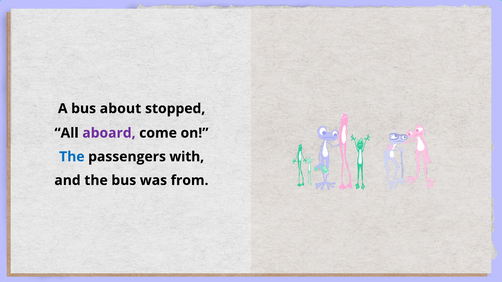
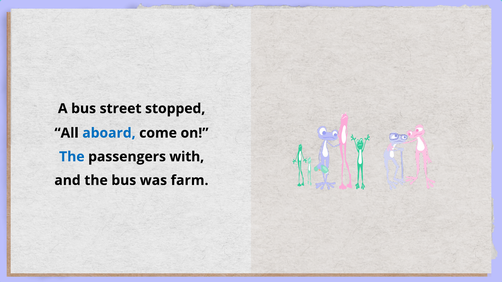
about: about -> street (121, 109)
aboard colour: purple -> blue (109, 133)
from: from -> farm (190, 181)
